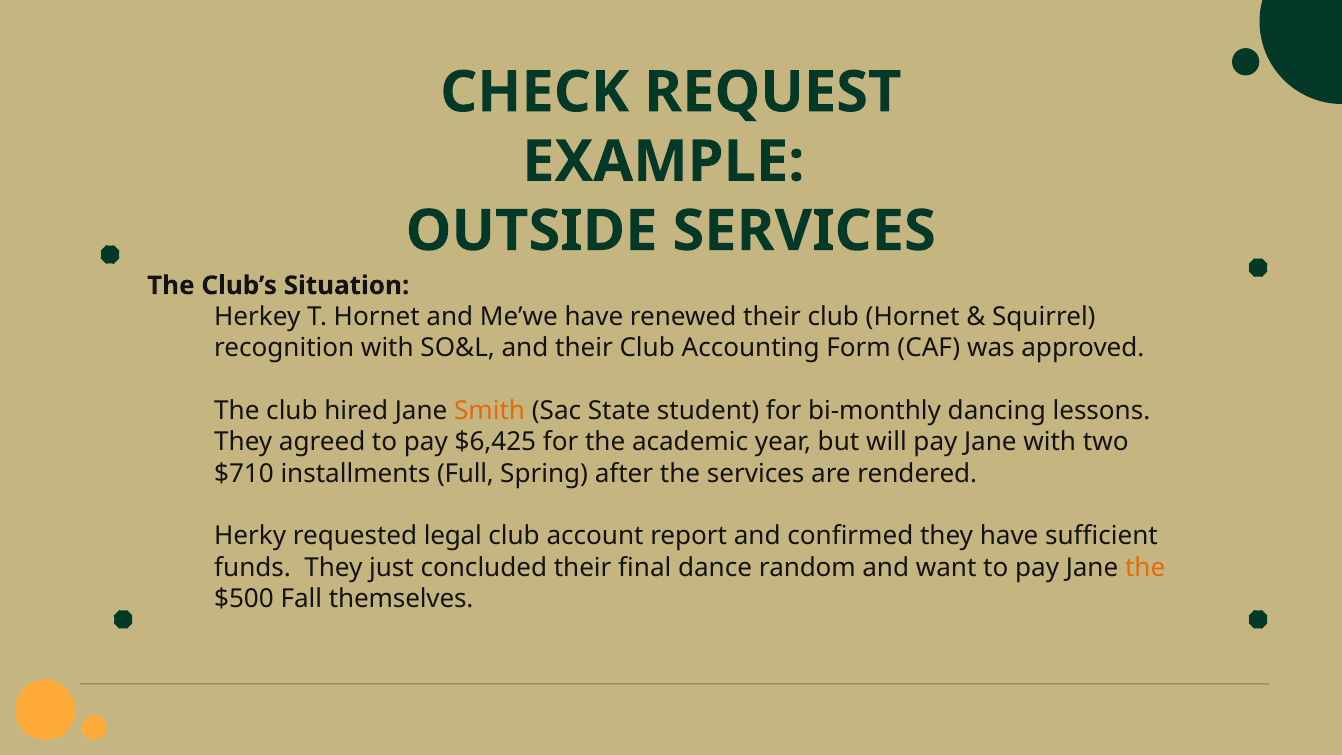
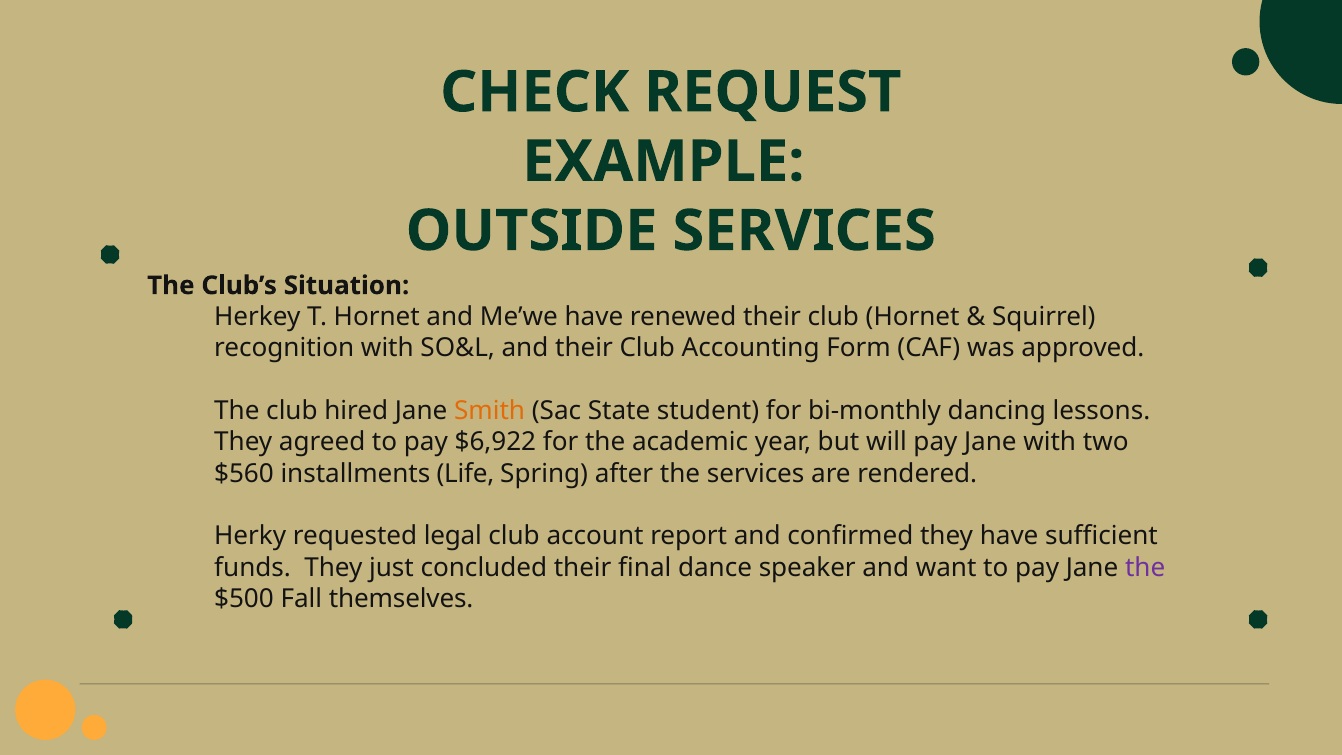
$6,425: $6,425 -> $6,922 (495, 442)
$710: $710 -> $560 (244, 473)
Full: Full -> Life (465, 473)
random: random -> speaker (807, 567)
the colour: orange -> purple (1145, 567)
